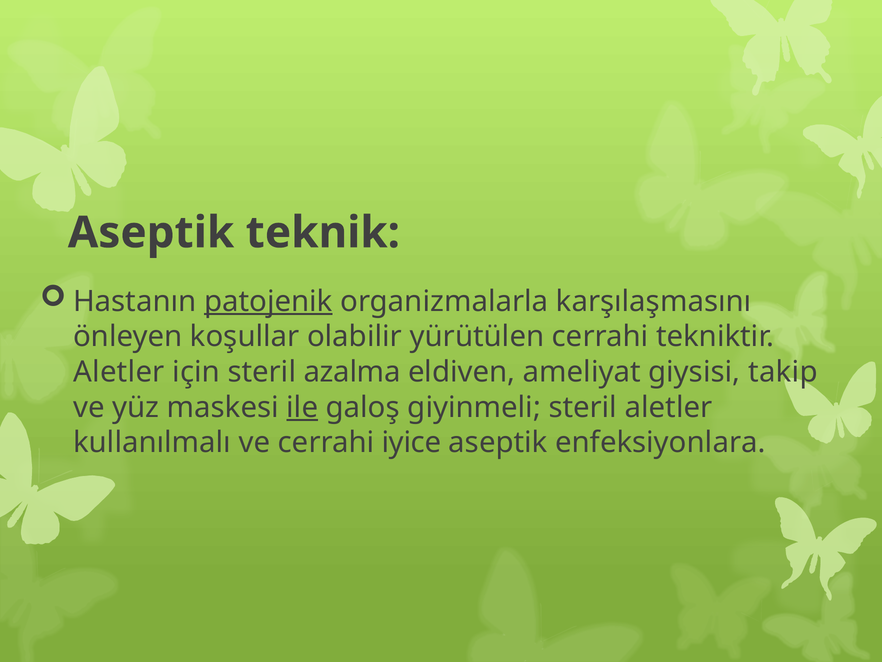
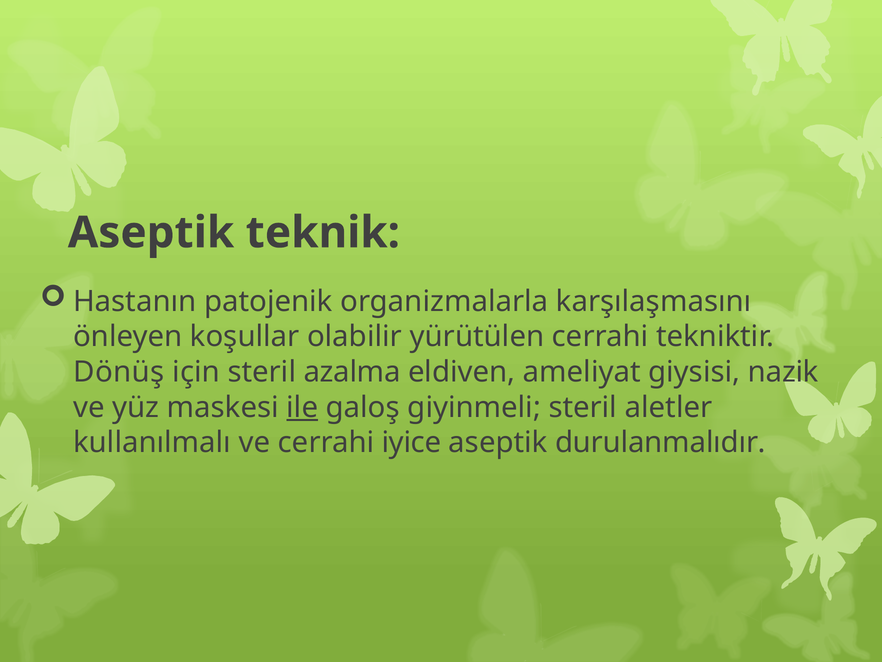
patojenik underline: present -> none (268, 301)
Aletler: Aletler -> Dönüş (119, 372)
takip: takip -> nazik (783, 372)
enfeksiyonlara: enfeksiyonlara -> durulanmalıdır (660, 442)
